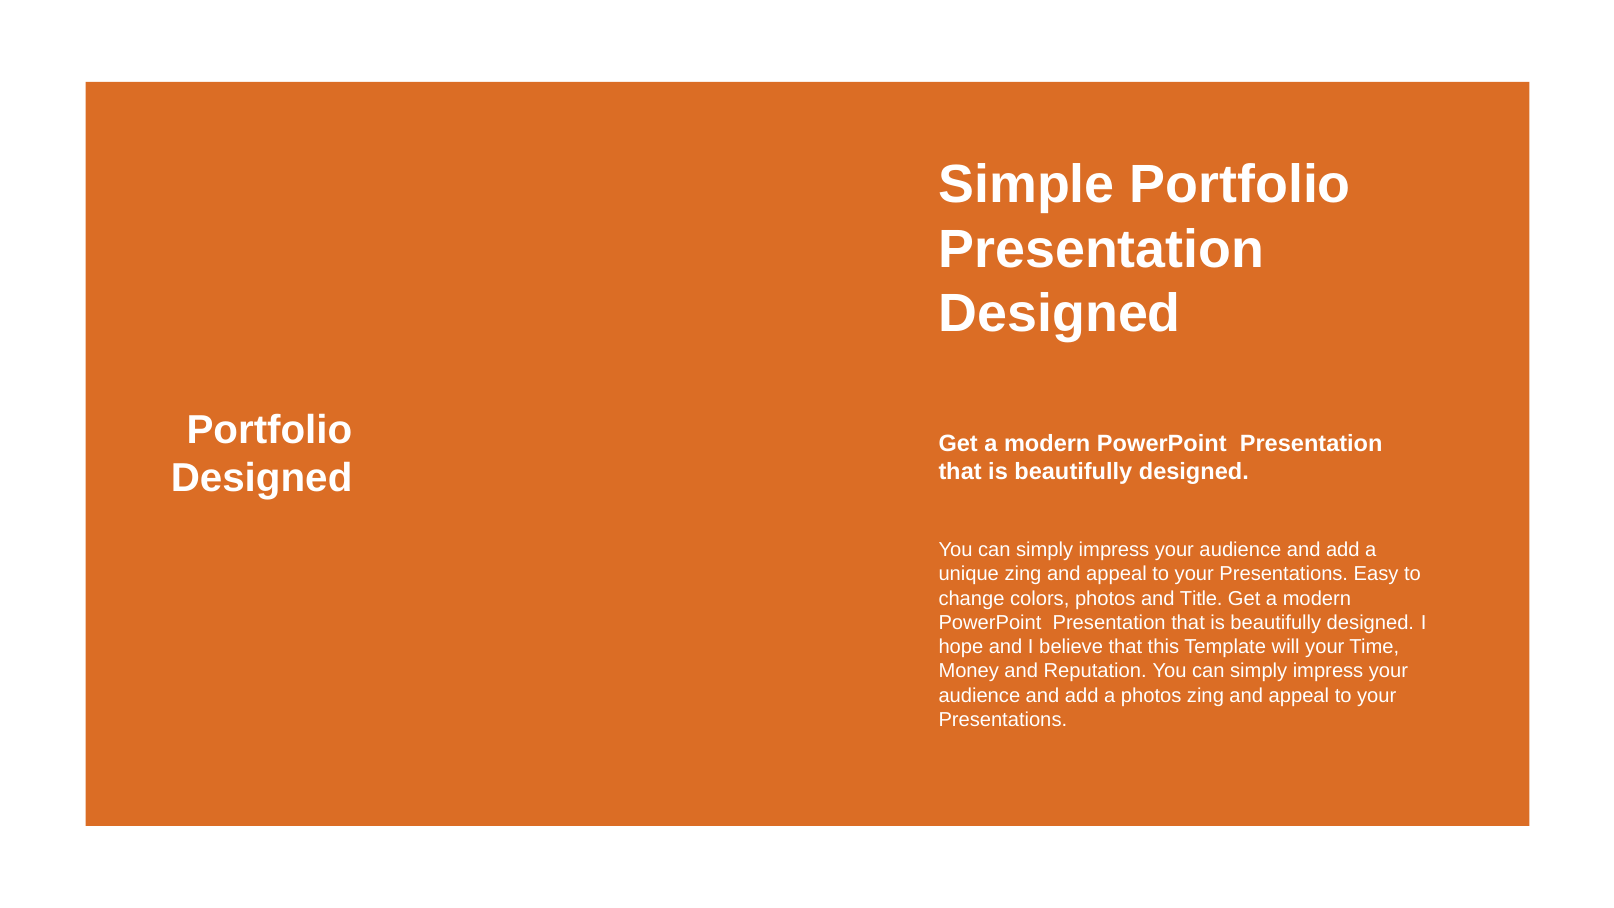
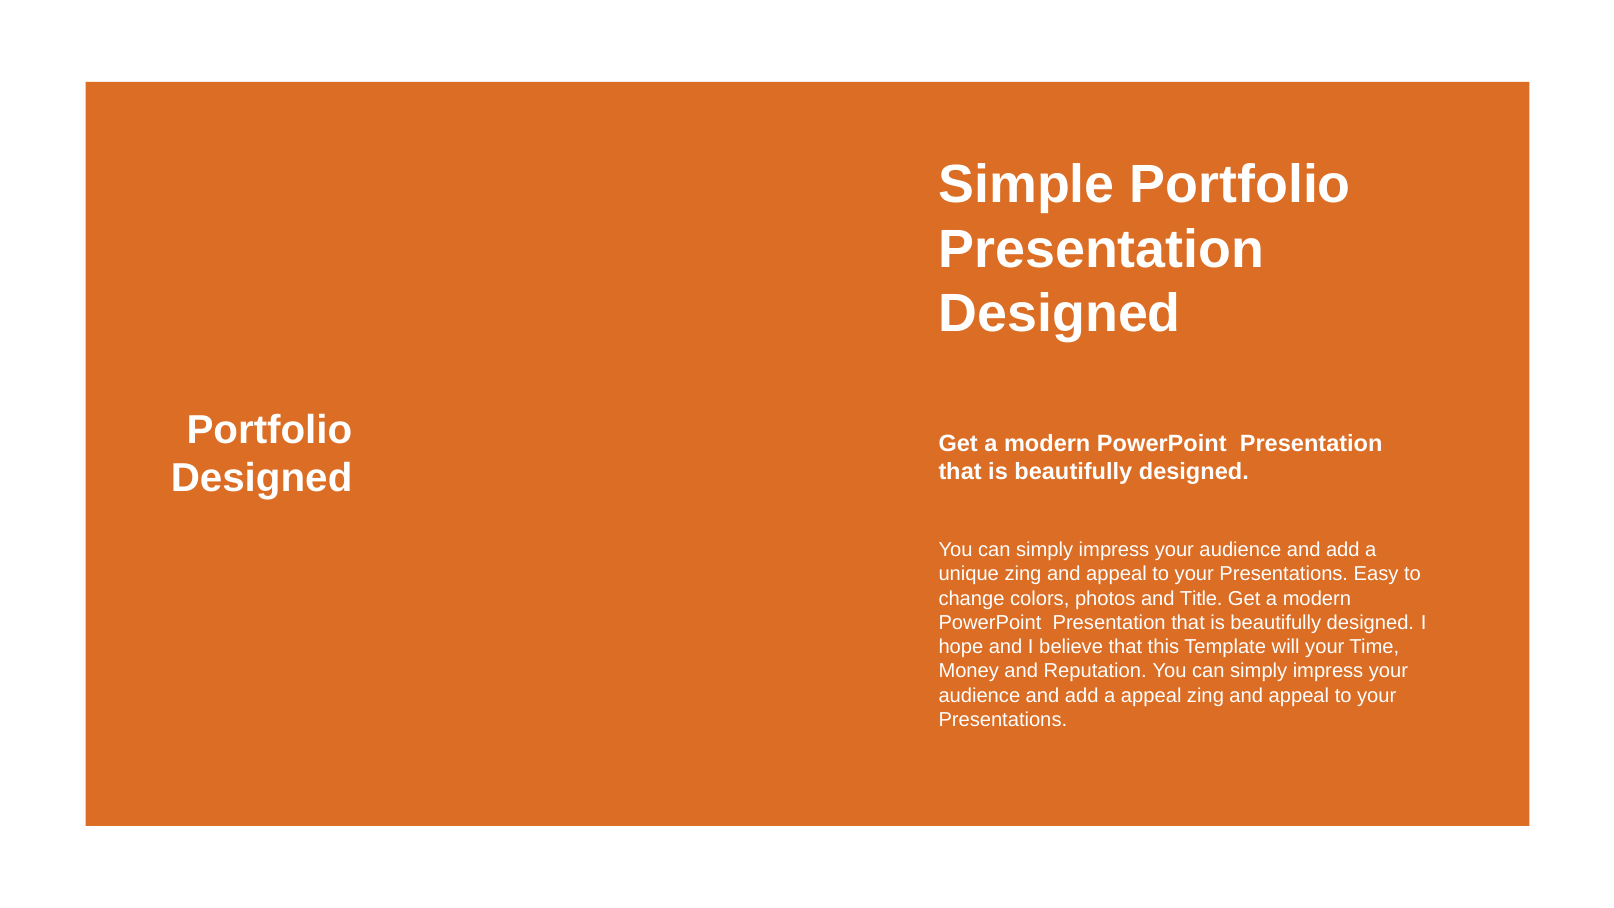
a photos: photos -> appeal (1151, 695)
